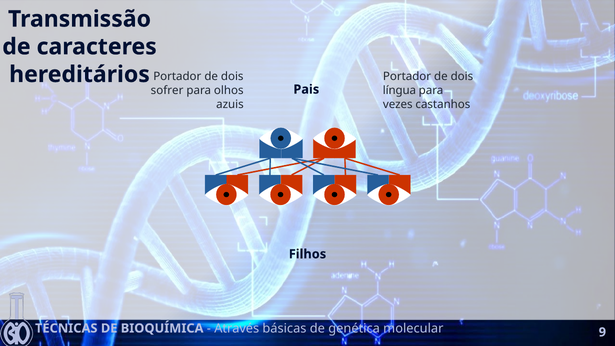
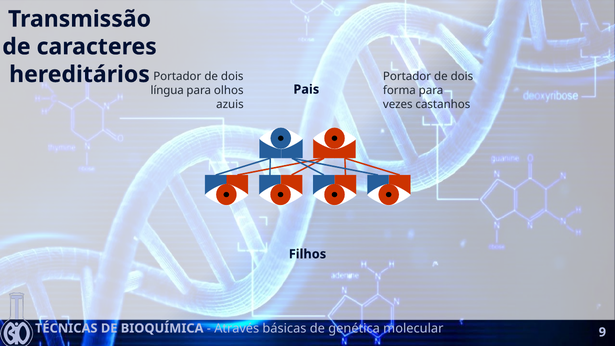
sofrer: sofrer -> língua (167, 90)
língua: língua -> forma (399, 90)
